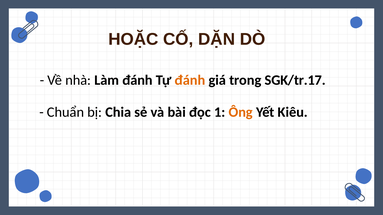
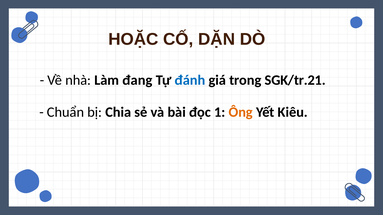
Làm đánh: đánh -> đang (137, 80)
đánh colour: orange -> blue (190, 80)
SGK/tr.17: SGK/tr.17 -> SGK/tr.21 (295, 80)
